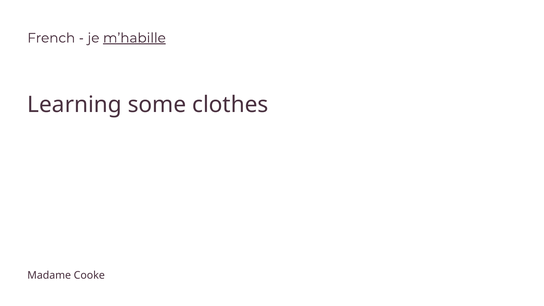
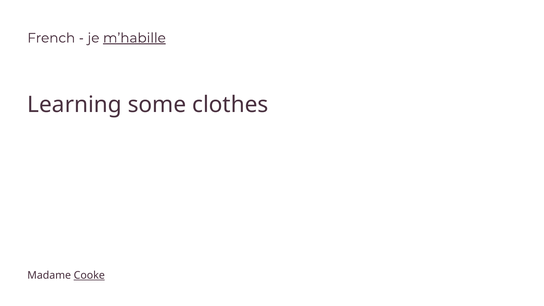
Cooke underline: none -> present (89, 275)
